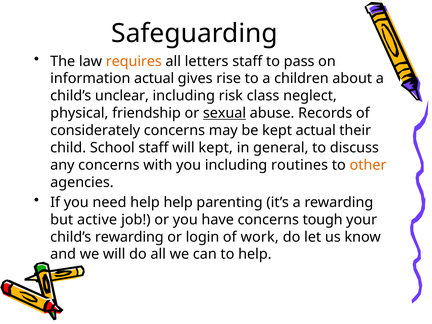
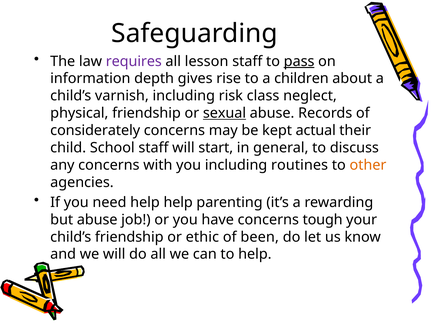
requires colour: orange -> purple (134, 61)
letters: letters -> lesson (207, 61)
pass underline: none -> present (299, 61)
information actual: actual -> depth (154, 79)
unclear: unclear -> varnish (122, 96)
will kept: kept -> start (216, 148)
but active: active -> abuse (97, 220)
child’s rewarding: rewarding -> friendship (129, 237)
login: login -> ethic (202, 237)
work: work -> been (260, 237)
